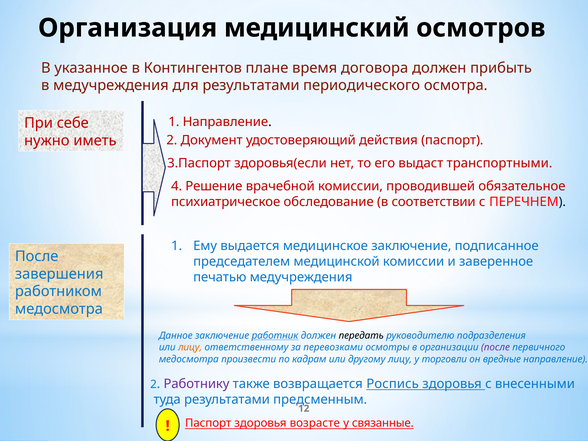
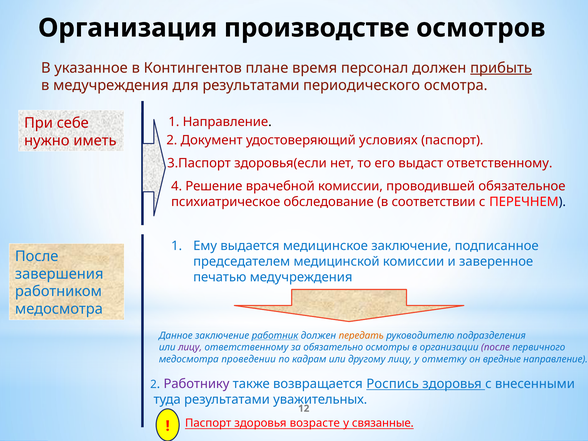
медицинский: медицинский -> производстве (317, 28)
договора: договора -> персонал (375, 68)
прибыть underline: none -> present (501, 68)
действия: действия -> условиях (388, 140)
выдаст транспортными: транспортными -> ответственному (500, 163)
передать colour: black -> orange (361, 336)
лицу colour: orange -> purple (190, 347)
перевозками: перевозками -> обязательно (333, 347)
произвести: произвести -> проведении (249, 359)
торговли: торговли -> отметку (444, 359)
предсменным: предсменным -> уважительных (320, 399)
